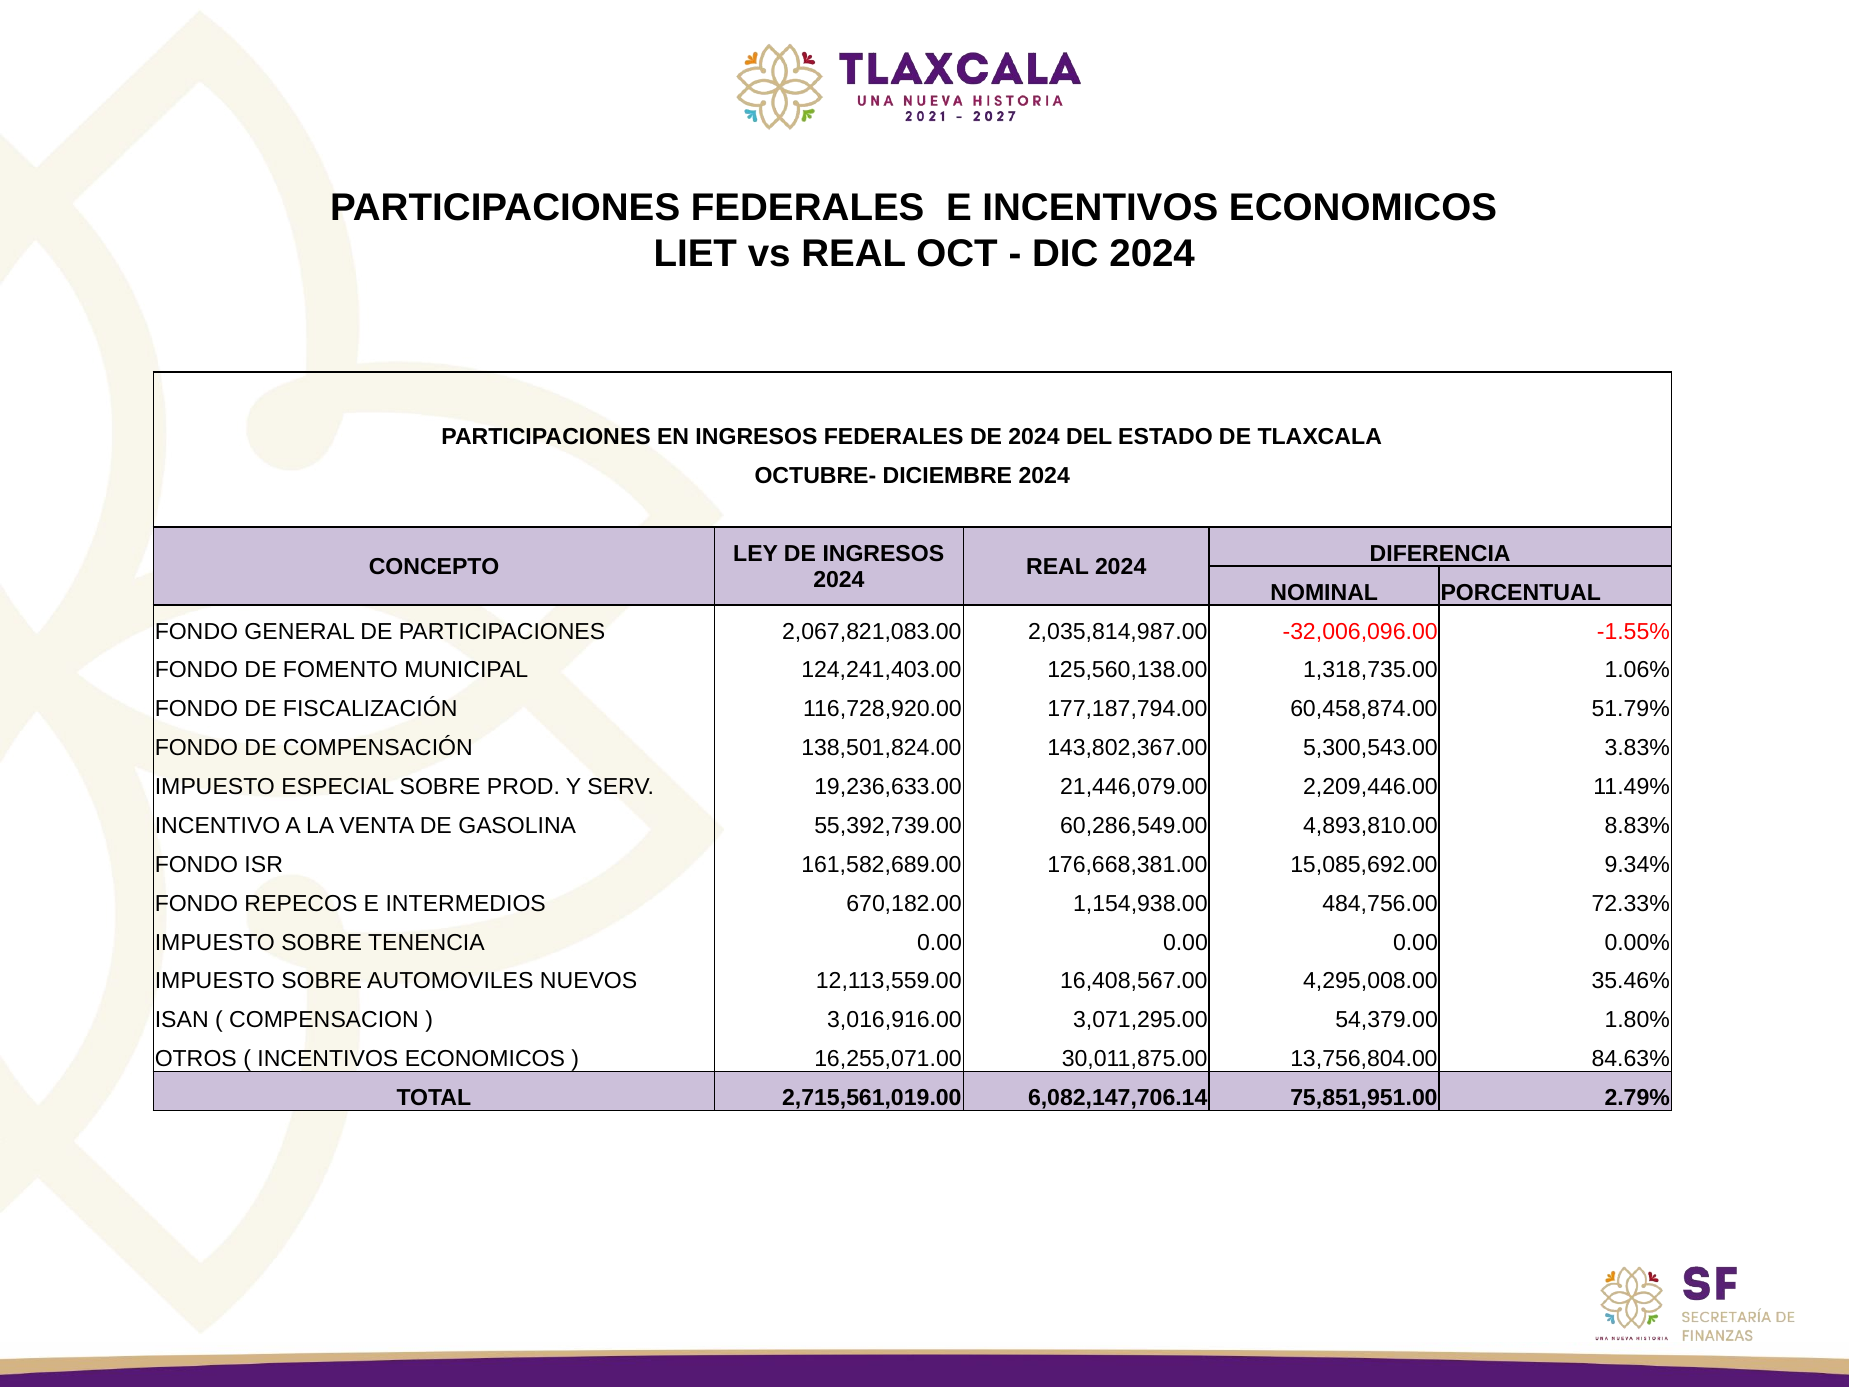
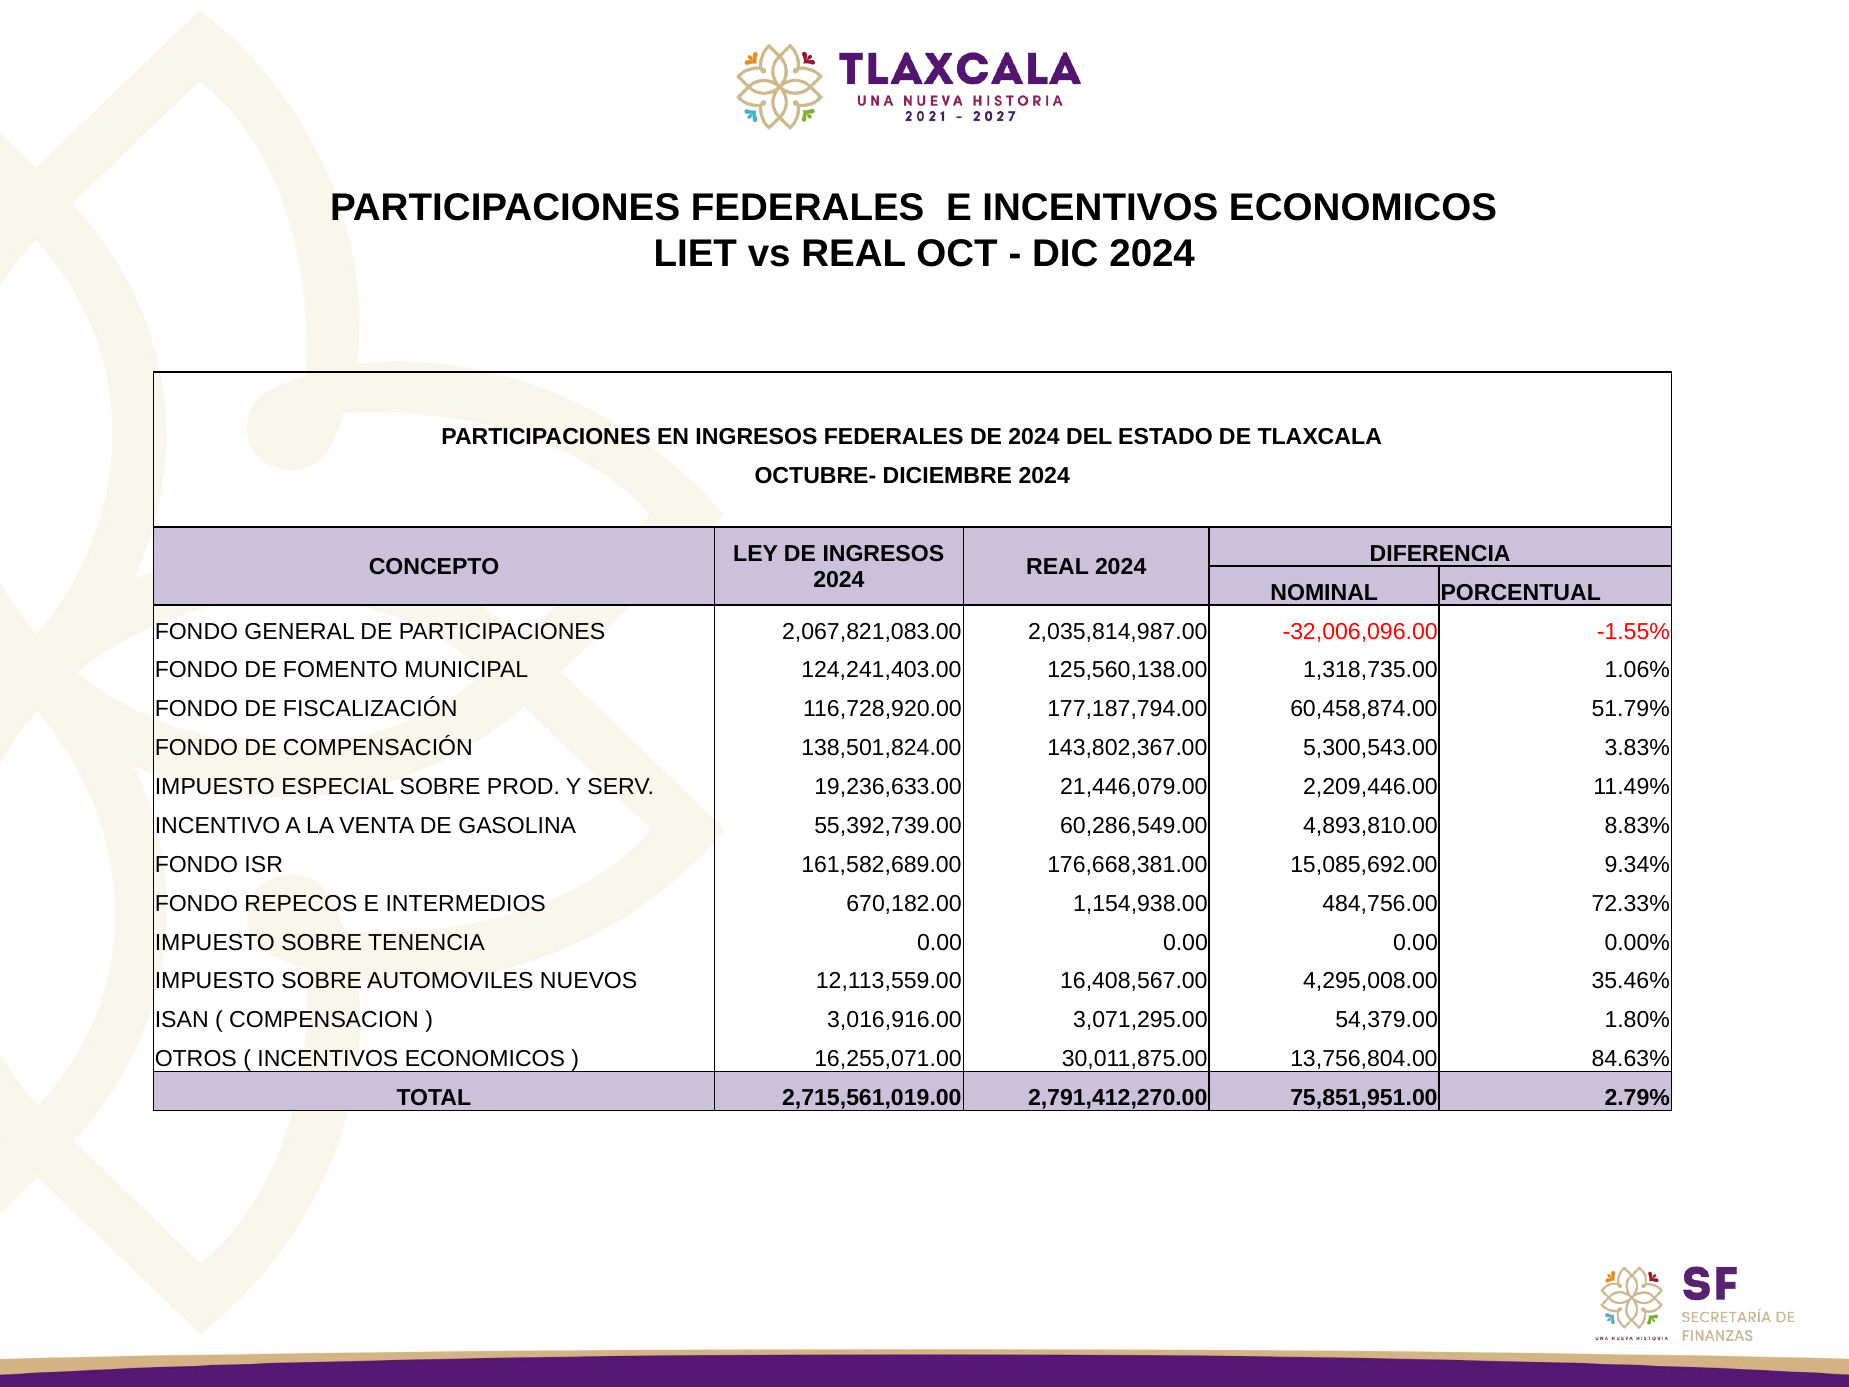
6,082,147,706.14: 6,082,147,706.14 -> 2,791,412,270.00 (1118, 1098)
